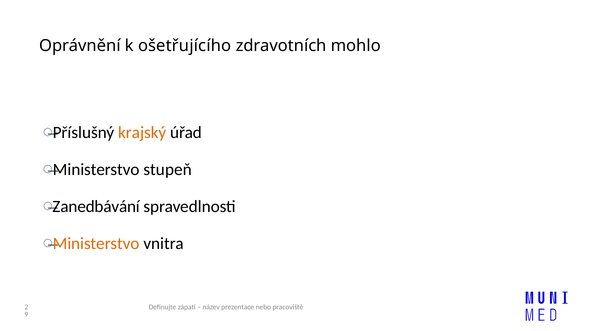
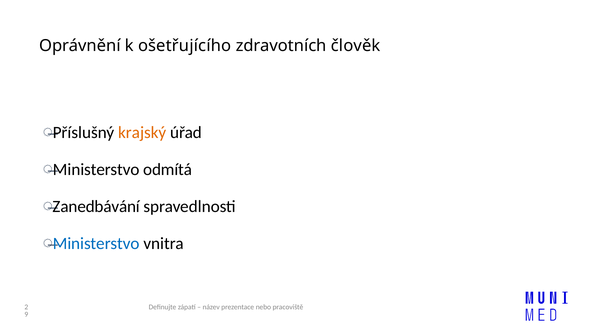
mohlo: mohlo -> člověk (356, 46)
stupeň: stupeň -> odmítá (168, 170)
Ministerstvo colour: orange -> blue (96, 244)
